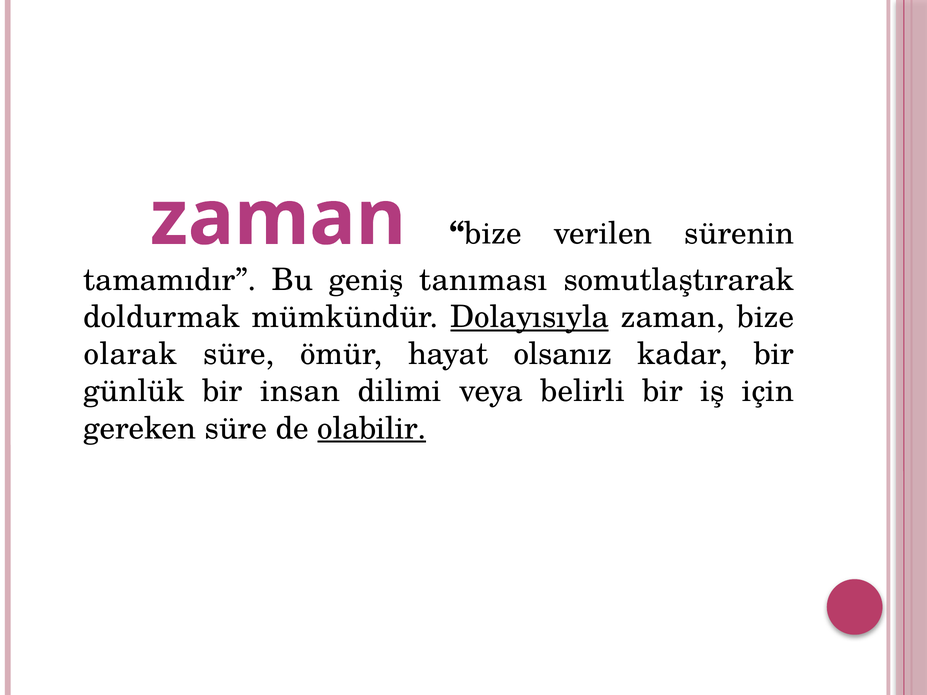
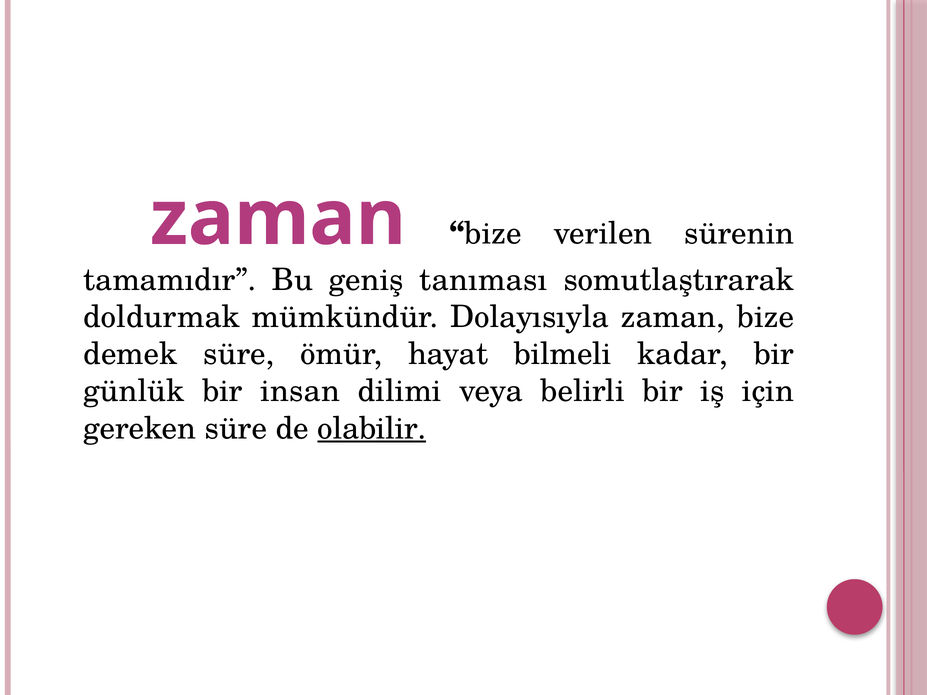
Dolayısıyla underline: present -> none (530, 317)
olarak: olarak -> demek (131, 354)
olsanız: olsanız -> bilmeli (563, 354)
